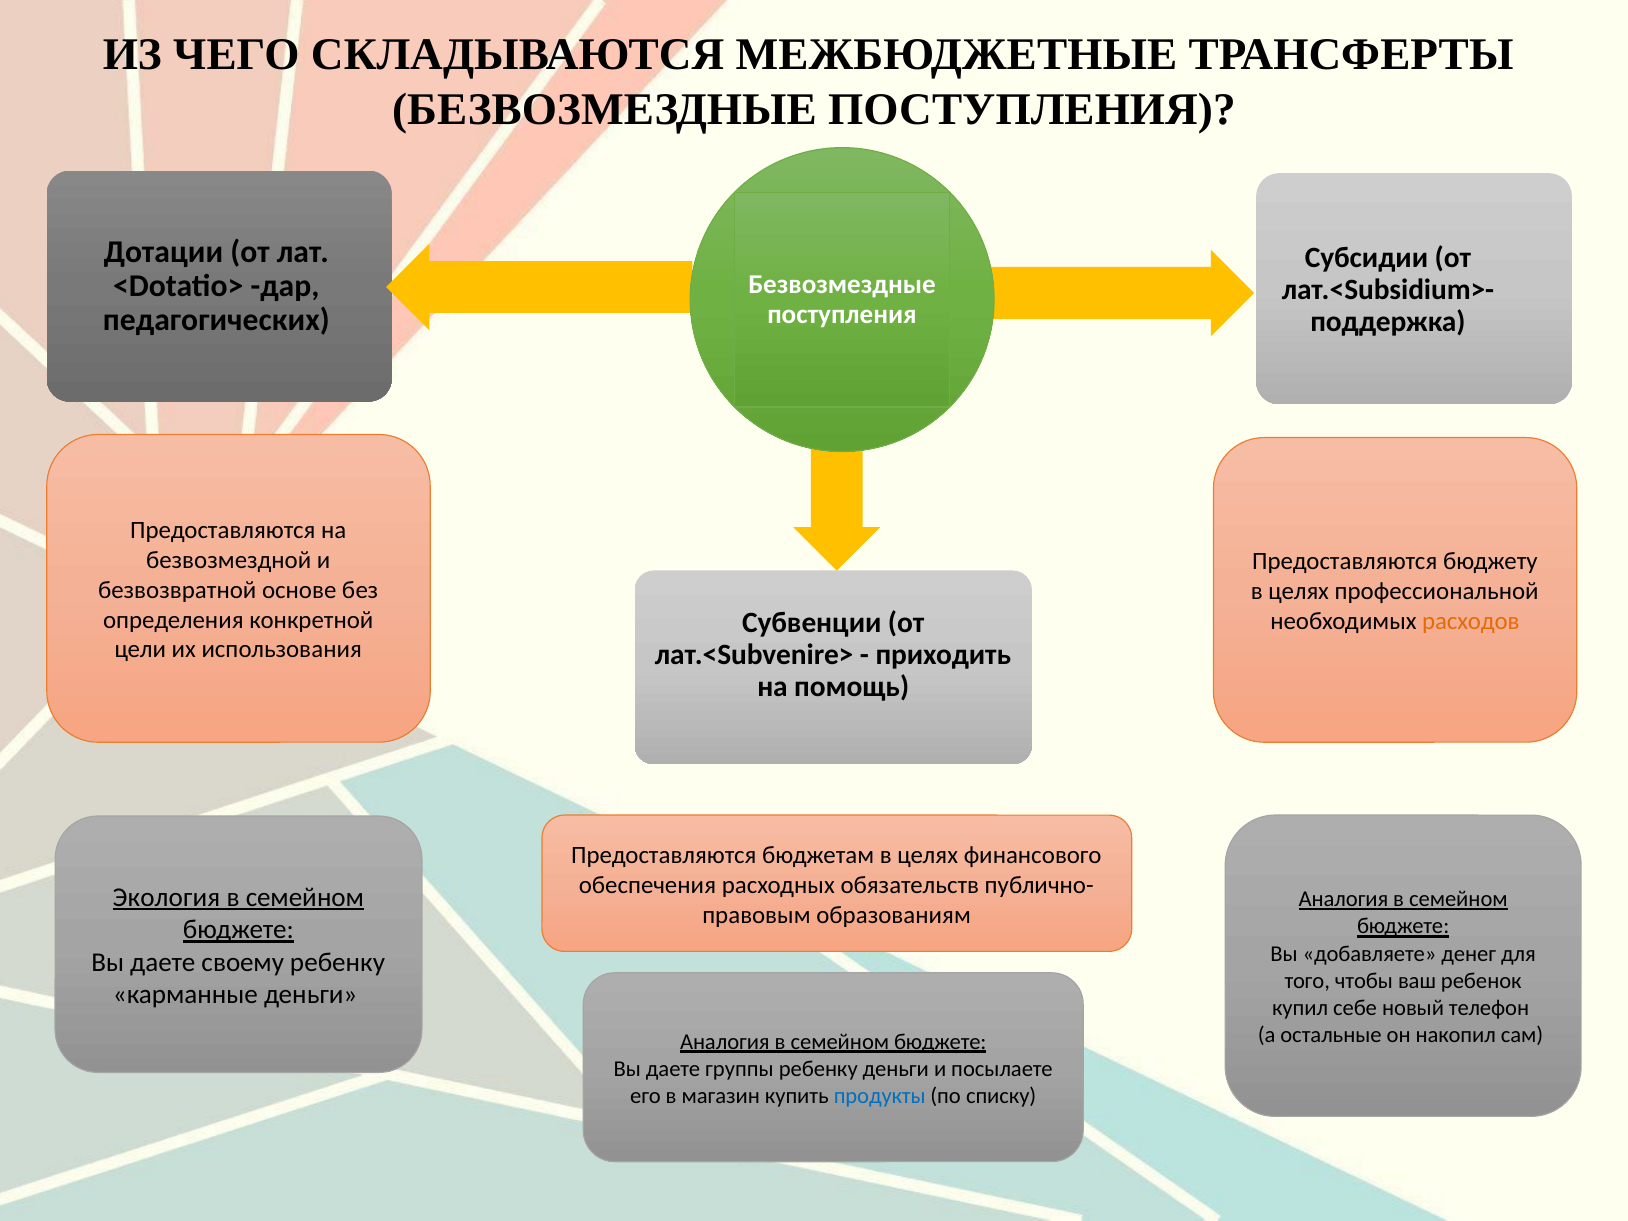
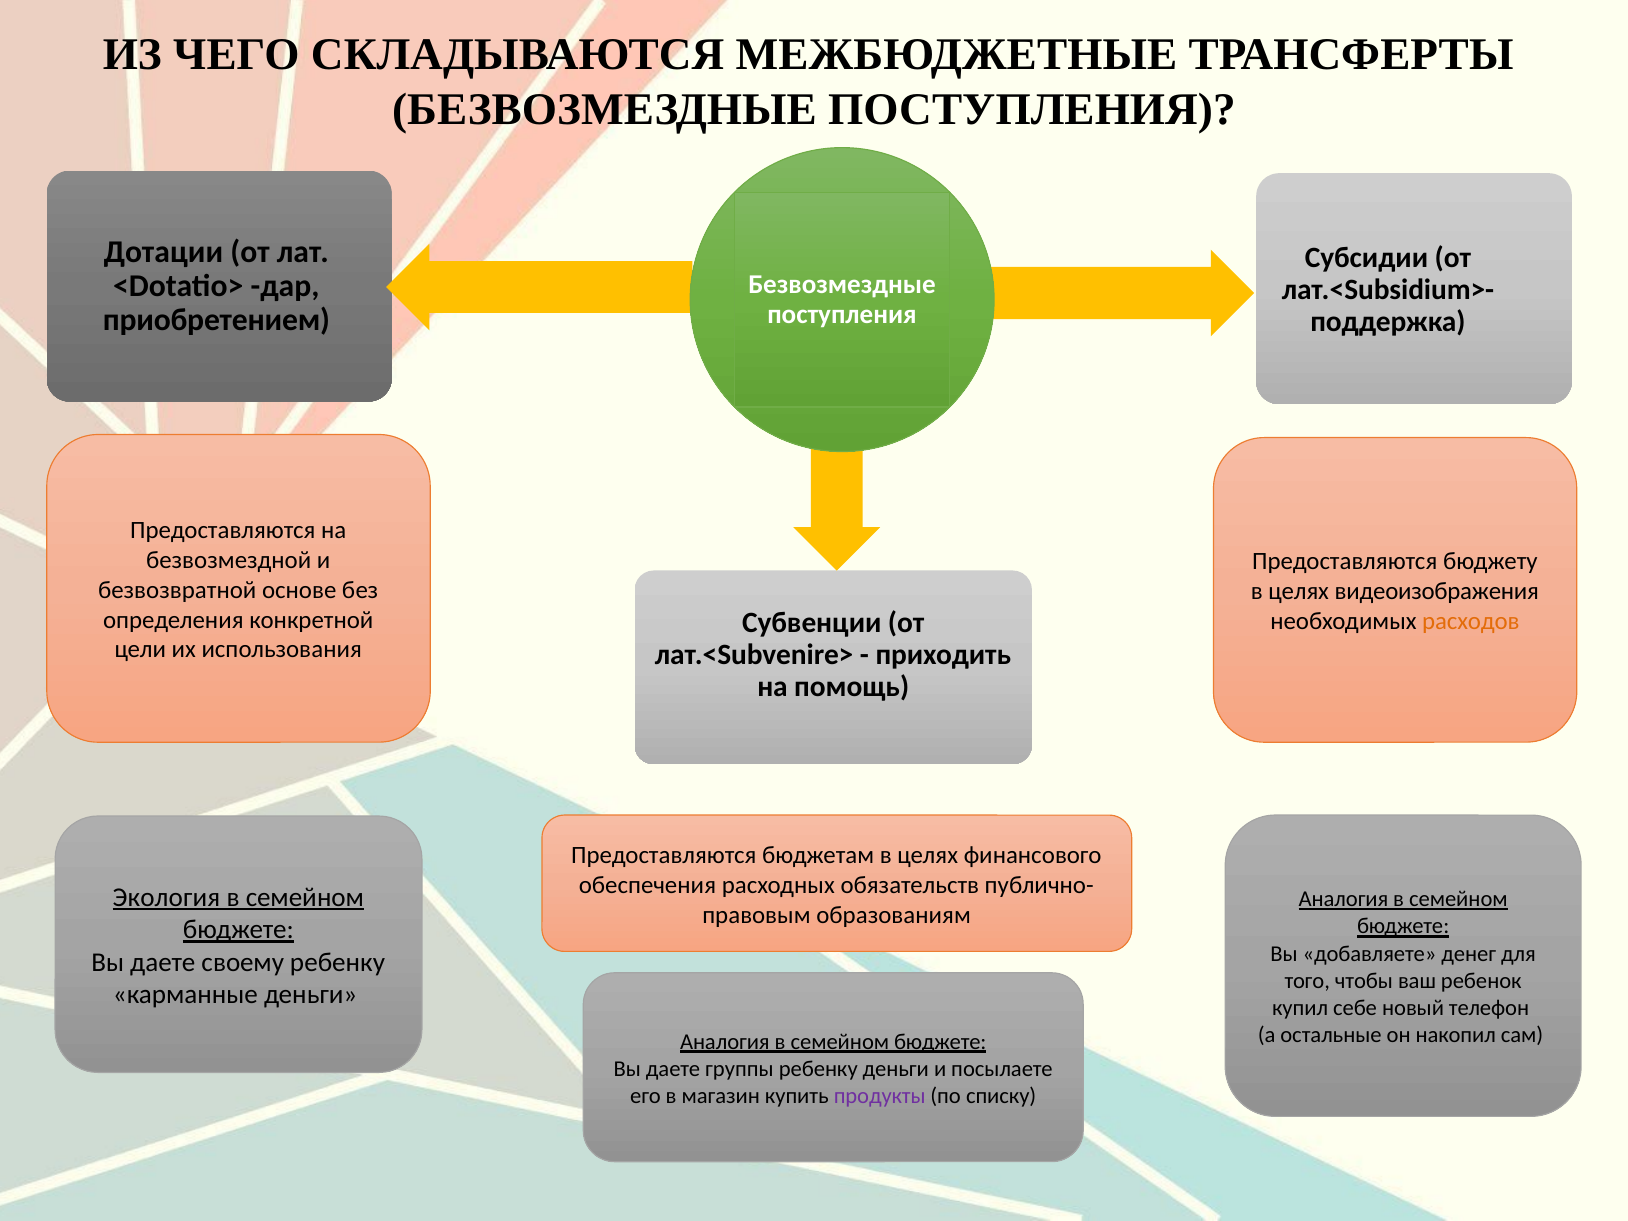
педагогических: педагогических -> приобретением (216, 320)
профессиональной: профессиональной -> видеоизображения (1437, 592)
продукты colour: blue -> purple (880, 1096)
